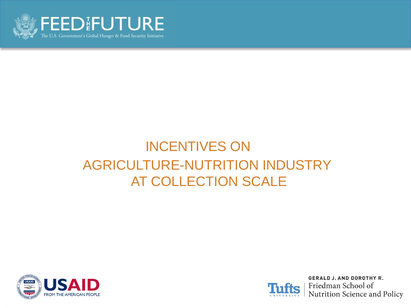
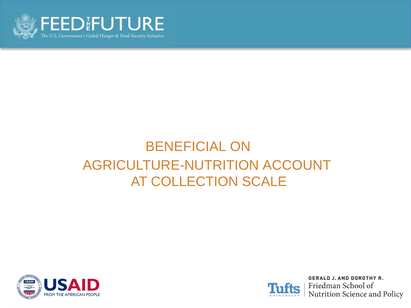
INCENTIVES: INCENTIVES -> BENEFICIAL (186, 147)
INDUSTRY: INDUSTRY -> ACCOUNT (297, 165)
